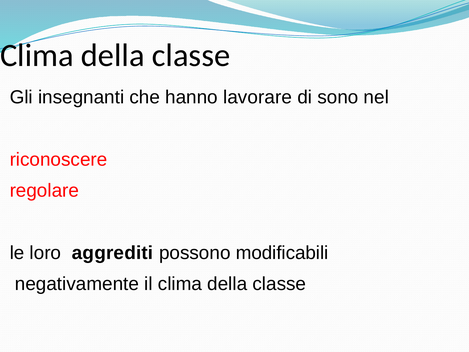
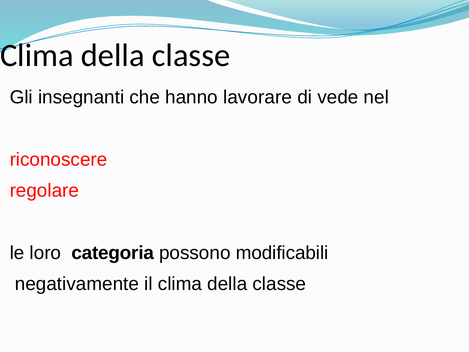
sono: sono -> vede (338, 97)
aggrediti: aggrediti -> categoria (113, 253)
